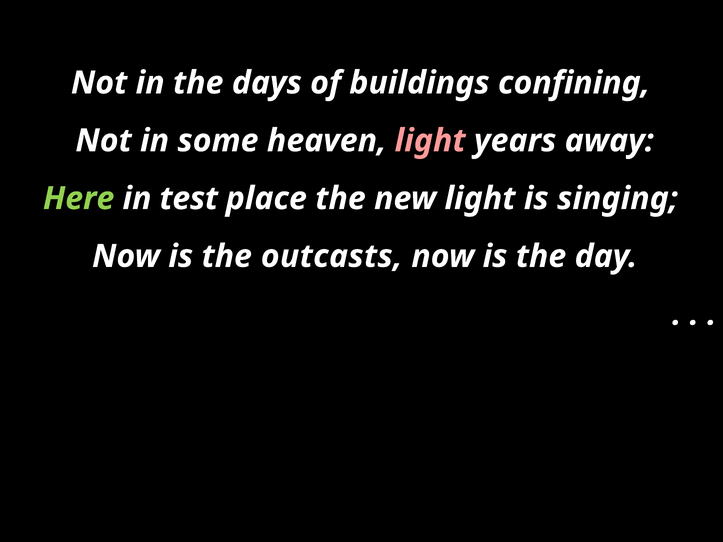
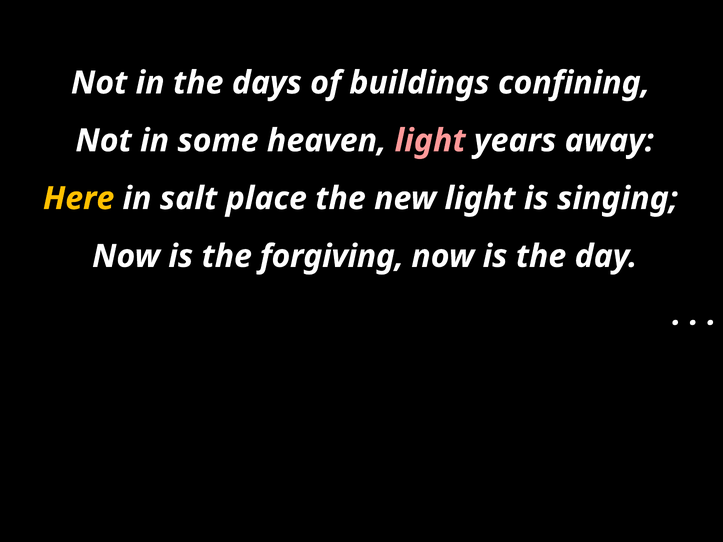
Here colour: light green -> yellow (79, 199)
test: test -> salt (189, 199)
outcasts: outcasts -> forgiving (332, 256)
